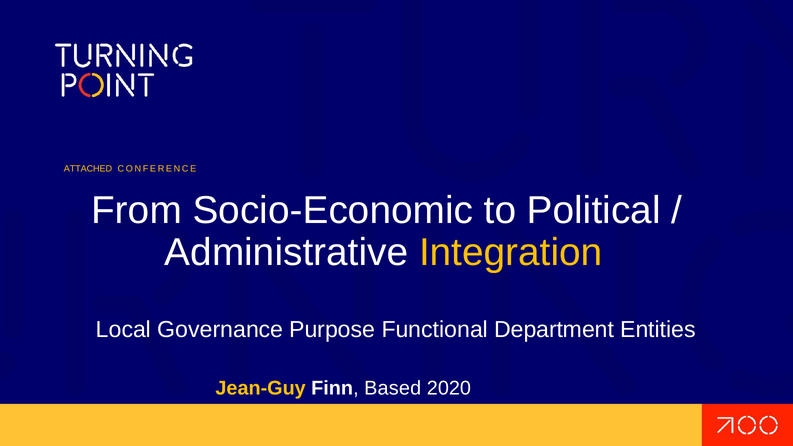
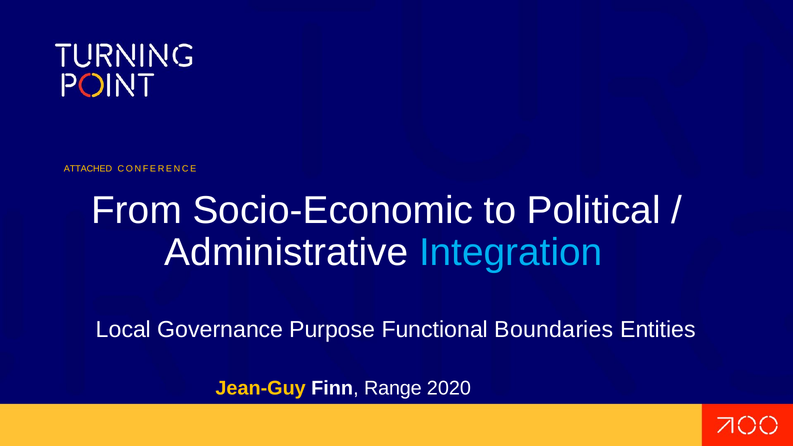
Integration colour: yellow -> light blue (511, 252)
Department: Department -> Boundaries (554, 330)
Based: Based -> Range (393, 388)
